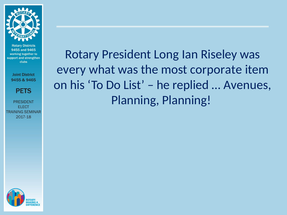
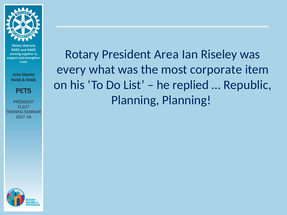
Long: Long -> Area (166, 54)
Avenues: Avenues -> Republic (247, 85)
